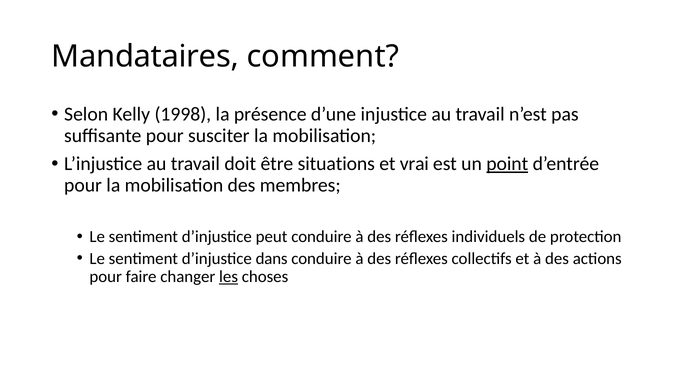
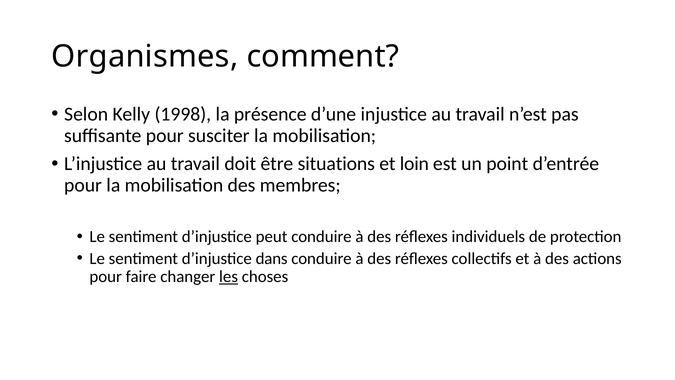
Mandataires: Mandataires -> Organismes (145, 57)
vrai: vrai -> loin (414, 164)
point underline: present -> none (507, 164)
